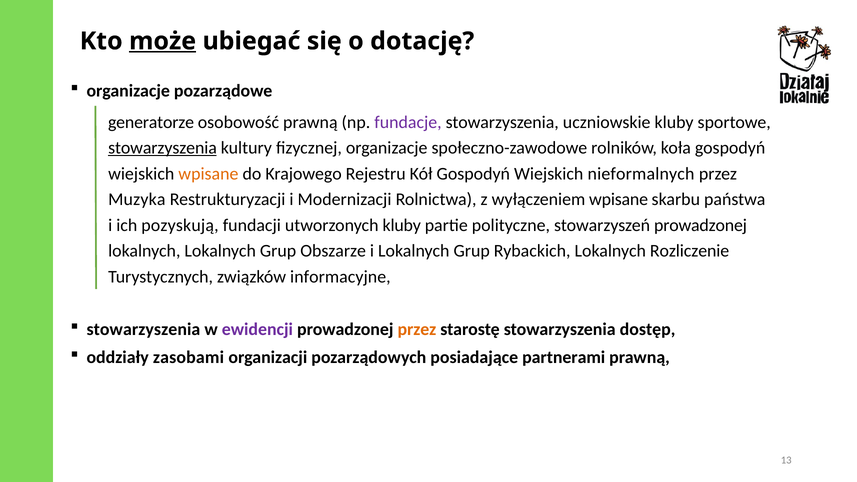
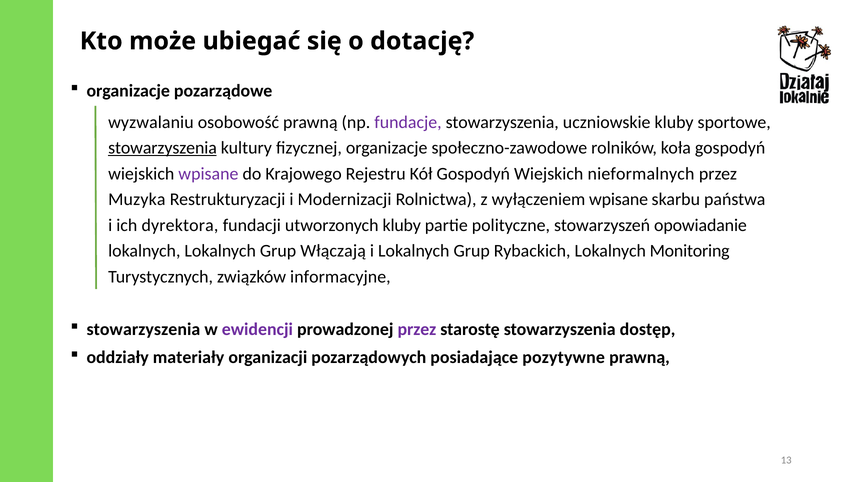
może underline: present -> none (163, 41)
generatorze: generatorze -> wyzwalaniu (151, 122)
wpisane colour: orange -> purple (208, 174)
pozyskują: pozyskują -> dyrektora (180, 225)
stowarzyszeń prowadzonej: prowadzonej -> opowiadanie (700, 225)
Obszarze: Obszarze -> Włączają (333, 251)
Rozliczenie: Rozliczenie -> Monitoring (690, 251)
przez colour: orange -> purple (417, 329)
zasobami: zasobami -> materiały (189, 358)
partnerami: partnerami -> pozytywne (564, 358)
